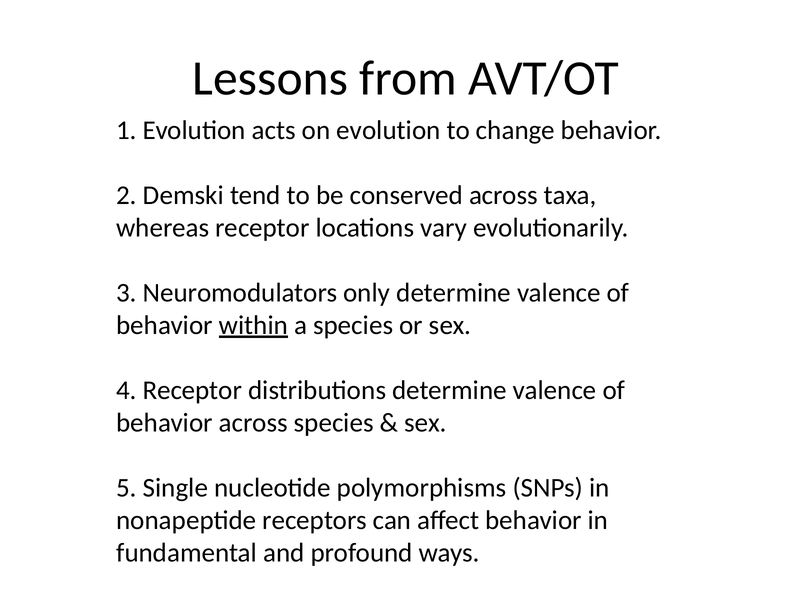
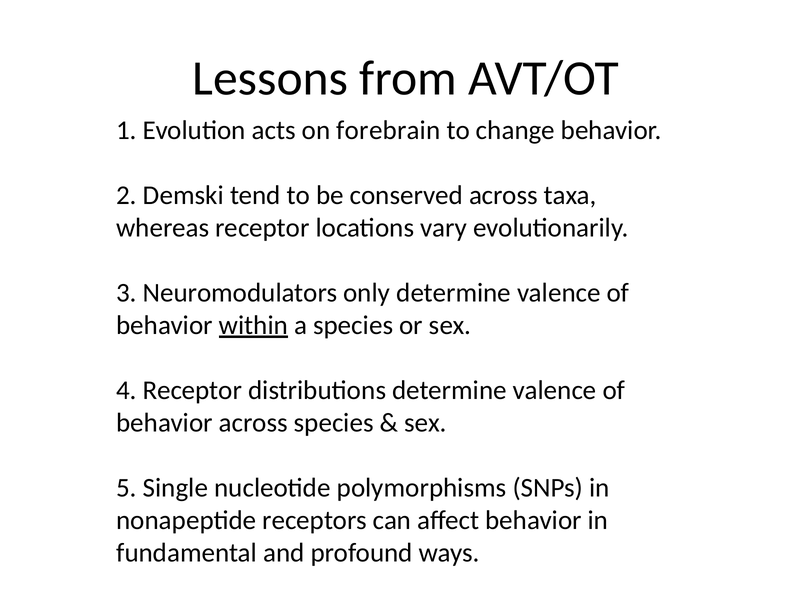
on evolution: evolution -> forebrain (388, 130)
